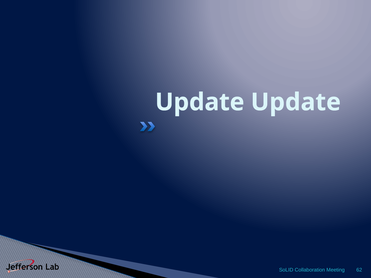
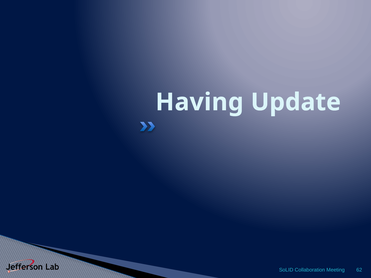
Update: Update -> Having (200, 102)
